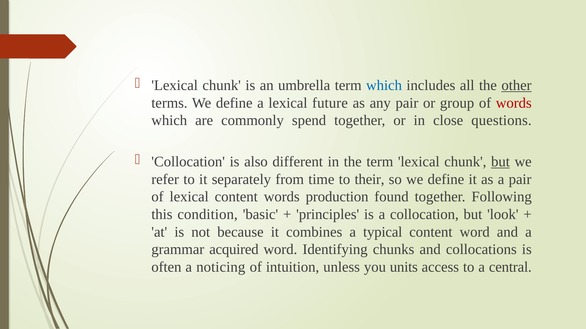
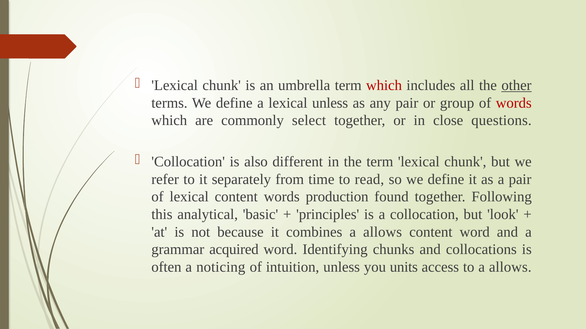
which colour: blue -> red (384, 86)
lexical future: future -> unless (330, 103)
spend: spend -> select (309, 121)
but underline: present -> none (500, 162)
their: their -> read (369, 180)
condition: condition -> analytical (208, 215)
combines a typical: typical -> allows (383, 232)
to a central: central -> allows (510, 267)
